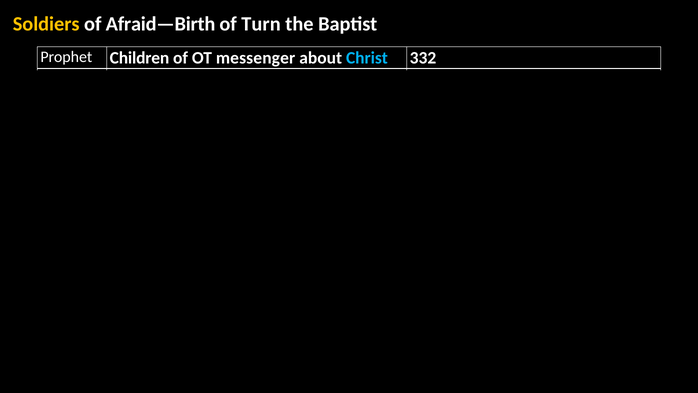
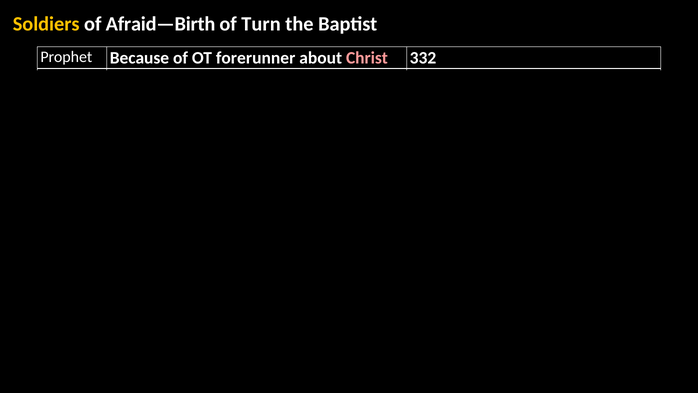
Children: Children -> Because (139, 58)
OT messenger: messenger -> forerunner (256, 58)
Christ colour: light blue -> pink (367, 58)
